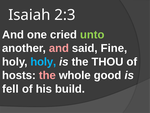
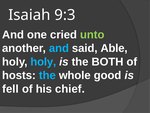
2:3: 2:3 -> 9:3 (65, 15)
and colour: pink -> light blue (59, 48)
Fine: Fine -> Able (114, 48)
THOU: THOU -> BOTH (108, 62)
the colour: pink -> light blue (47, 75)
build: build -> chief (70, 89)
